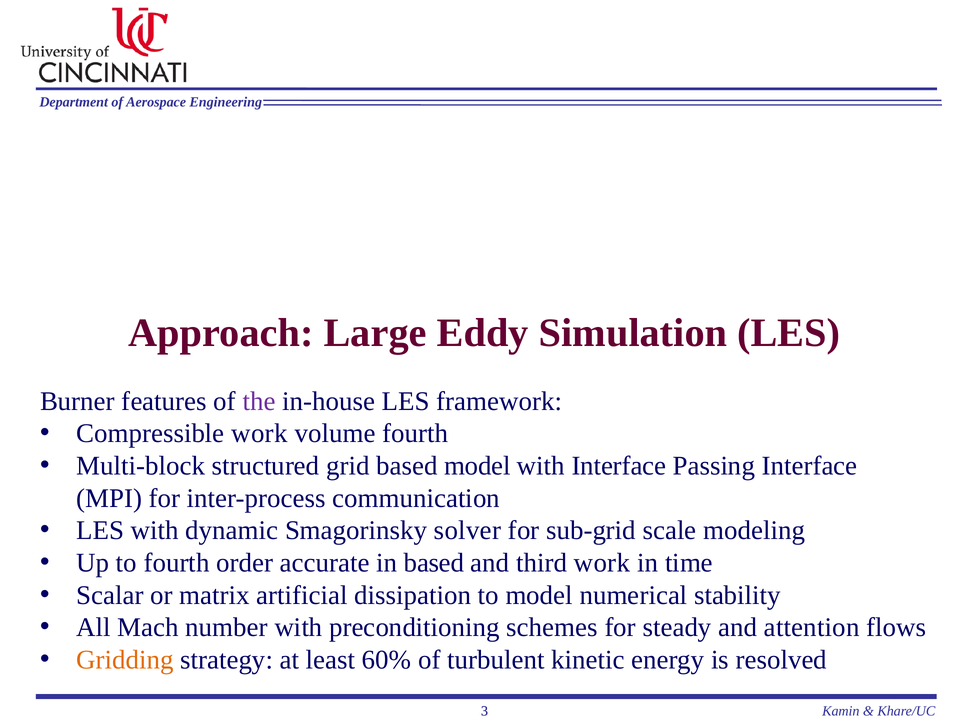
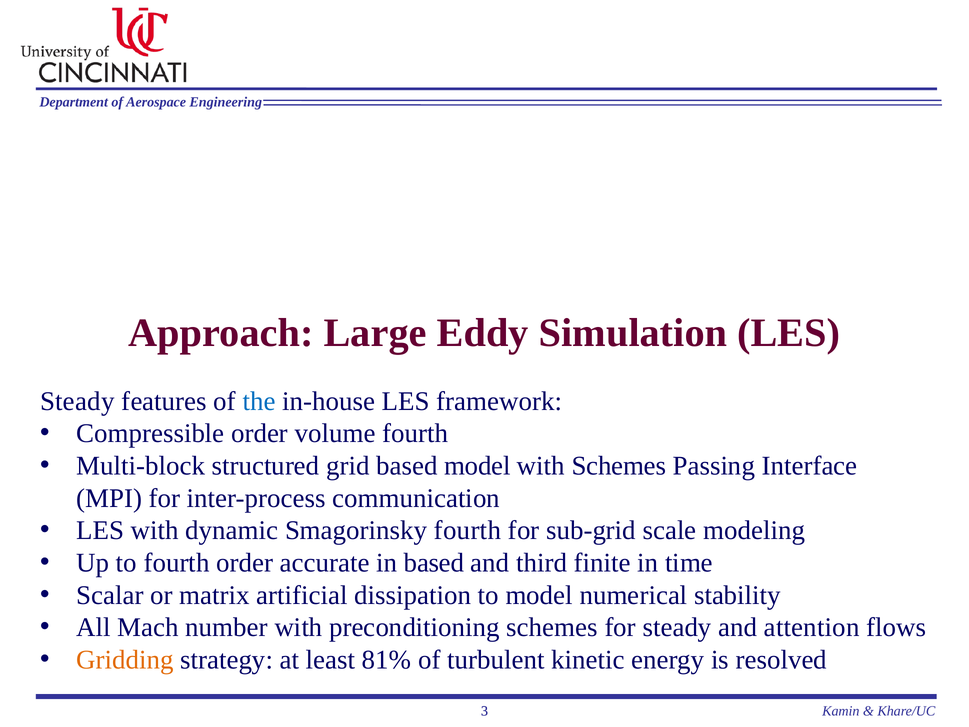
Burner: Burner -> Steady (77, 401)
the colour: purple -> blue (259, 401)
Compressible work: work -> order (260, 433)
with Interface: Interface -> Schemes (619, 466)
Smagorinsky solver: solver -> fourth (467, 530)
third work: work -> finite (602, 563)
60%: 60% -> 81% (387, 660)
